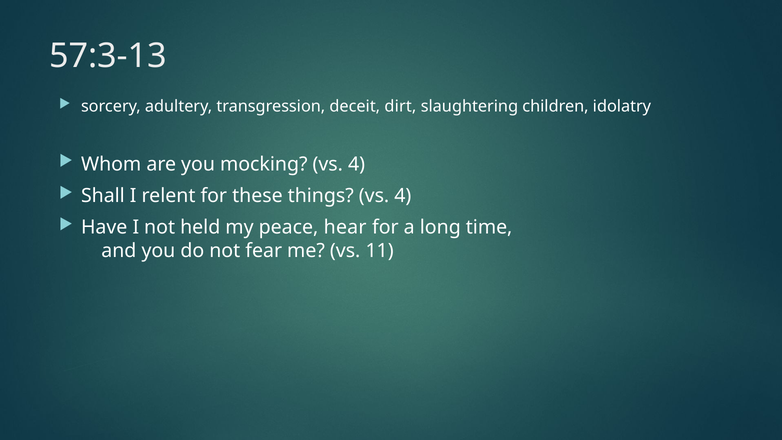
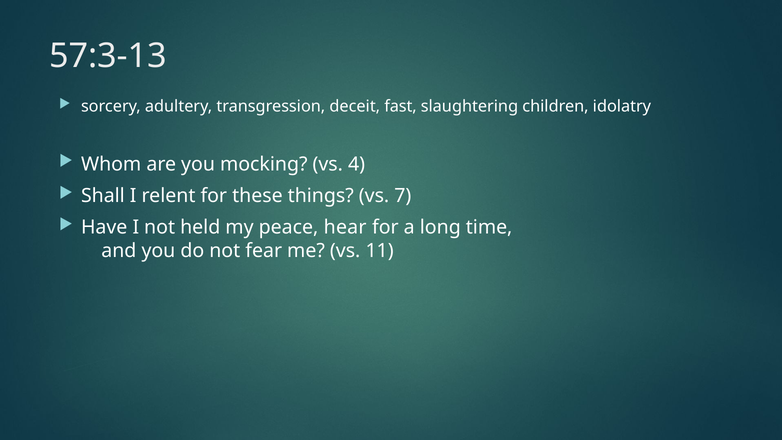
dirt: dirt -> fast (401, 107)
things vs 4: 4 -> 7 (403, 196)
